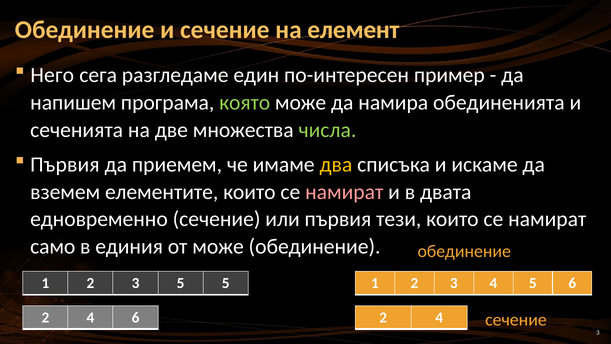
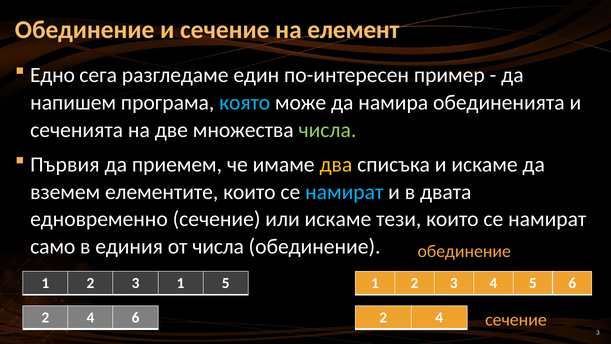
Него: Него -> Едно (52, 75)
която colour: light green -> light blue (245, 103)
намират colour: pink -> light blue (344, 192)
или първия: първия -> искаме (338, 219)
от може: може -> числа (218, 246)
3 5: 5 -> 1 (181, 283)
